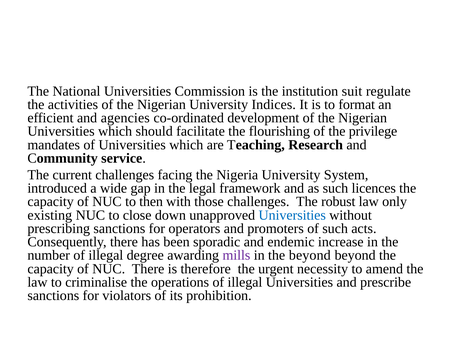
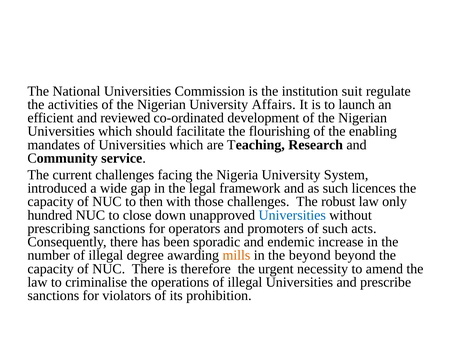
Indices: Indices -> Affairs (274, 104)
format: format -> launch (357, 104)
agencies: agencies -> reviewed (125, 118)
privilege: privilege -> enabling (373, 131)
existing: existing -> hundred (50, 215)
mills colour: purple -> orange (236, 255)
